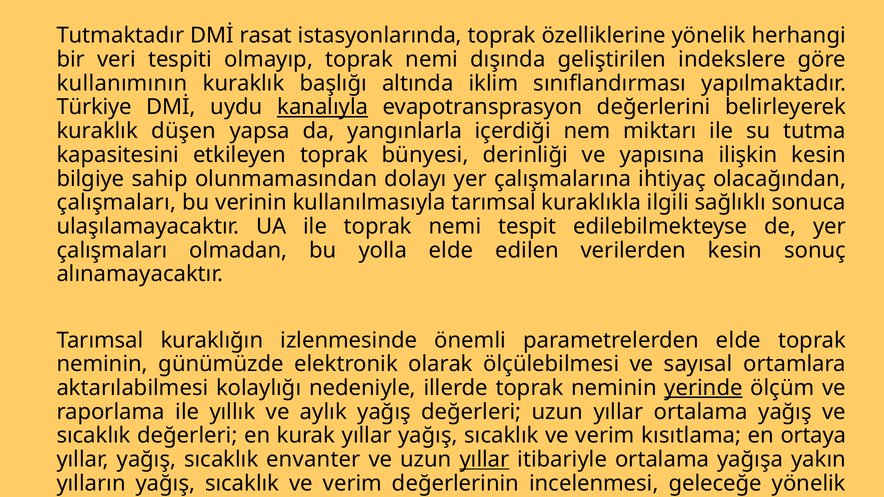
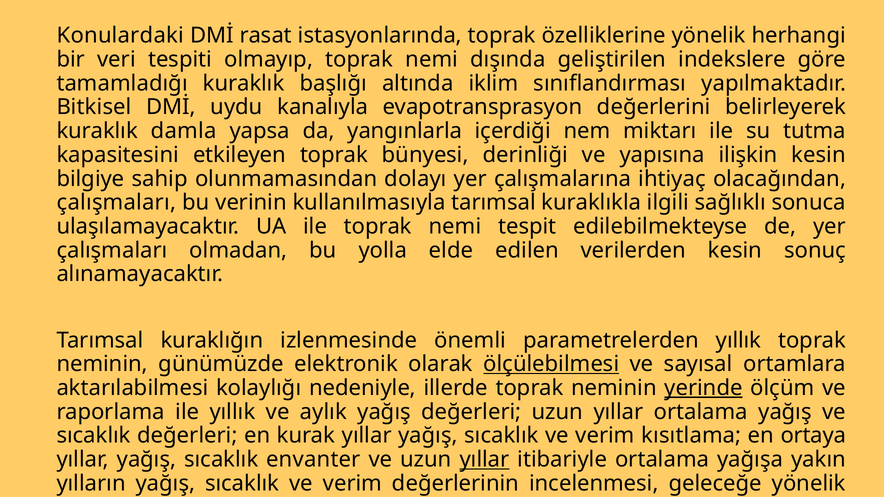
Tutmaktadır: Tutmaktadır -> Konulardaki (120, 36)
kullanımının: kullanımının -> tamamladığı (122, 83)
Türkiye: Türkiye -> Bitkisel (94, 107)
kanalıyla underline: present -> none (323, 107)
düşen: düşen -> damla (184, 131)
parametrelerden elde: elde -> yıllık (739, 340)
ölçülebilmesi underline: none -> present (551, 364)
